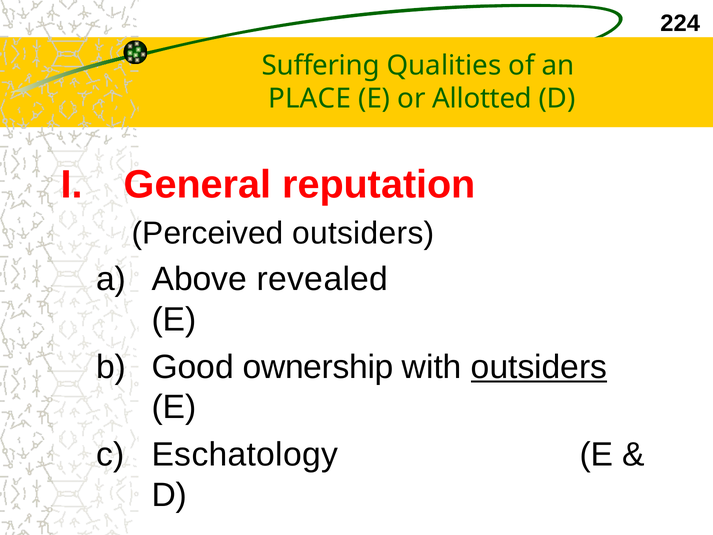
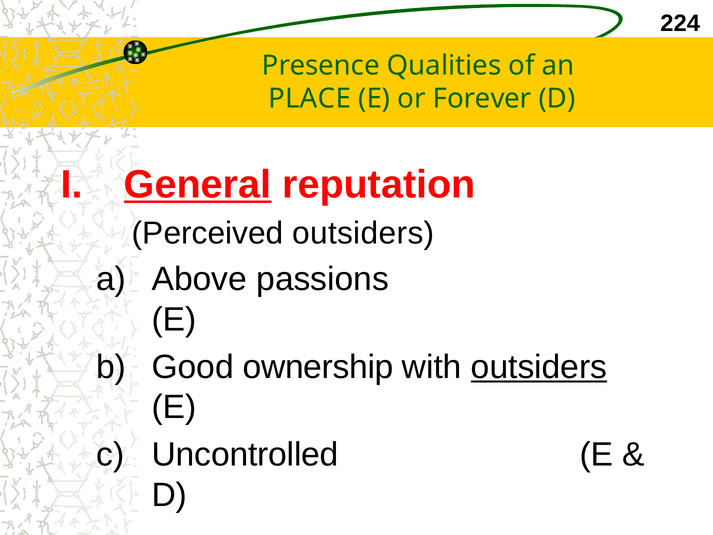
Suffering: Suffering -> Presence (321, 65)
Allotted: Allotted -> Forever (482, 99)
General underline: none -> present (198, 185)
revealed: revealed -> passions (323, 279)
Eschatology: Eschatology -> Uncontrolled (245, 454)
